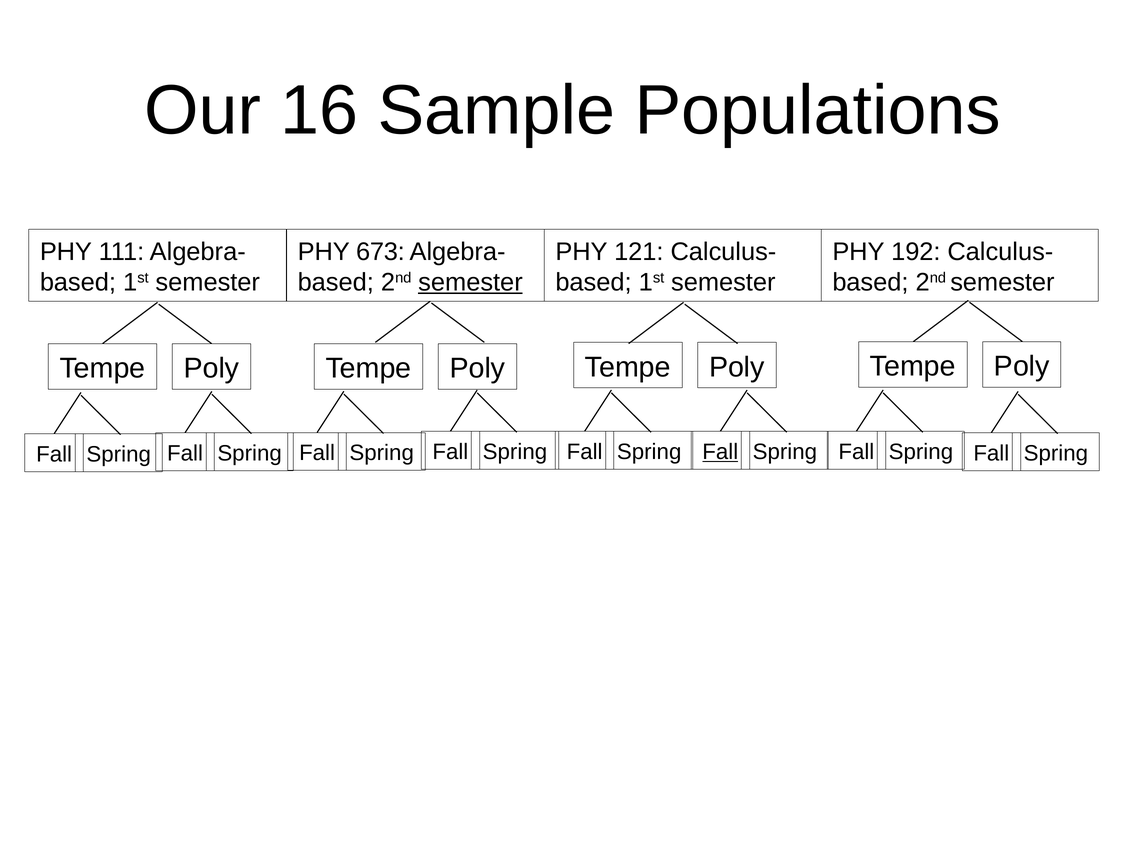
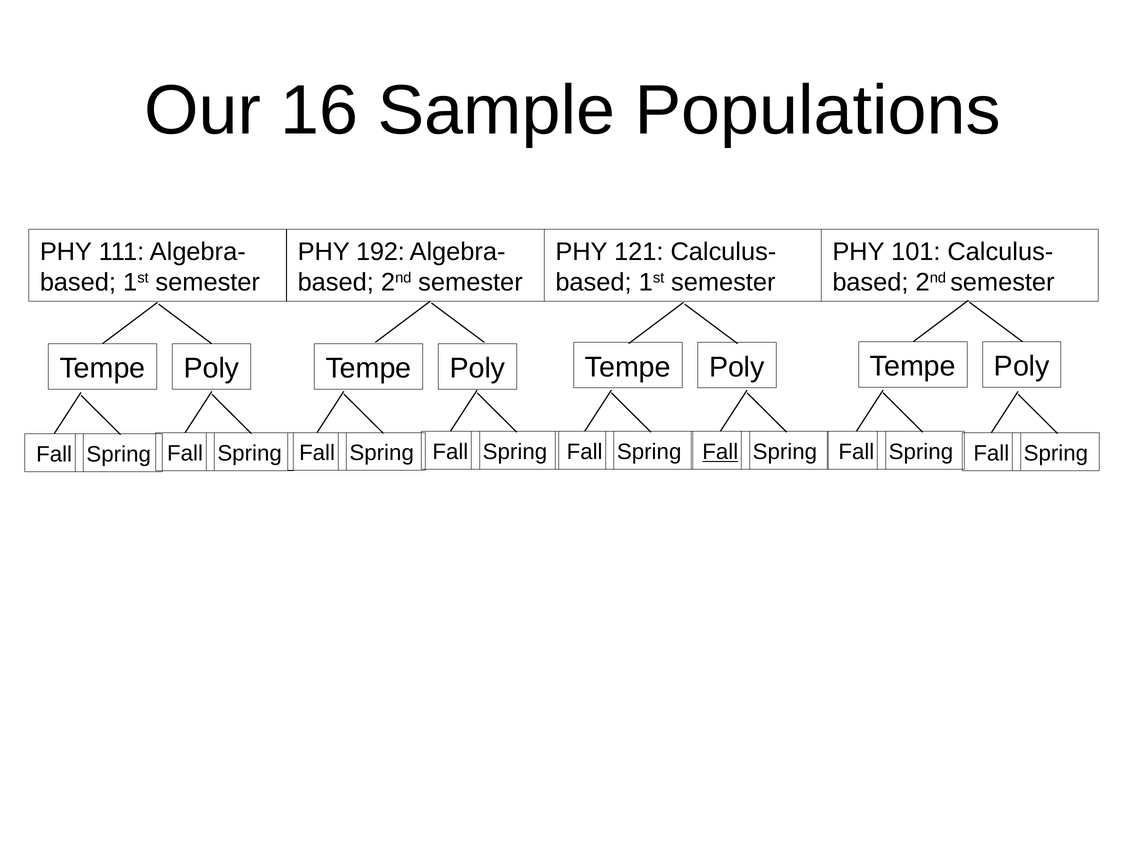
673: 673 -> 192 (380, 252)
192: 192 -> 101 (916, 252)
semester underline: present -> none (470, 282)
